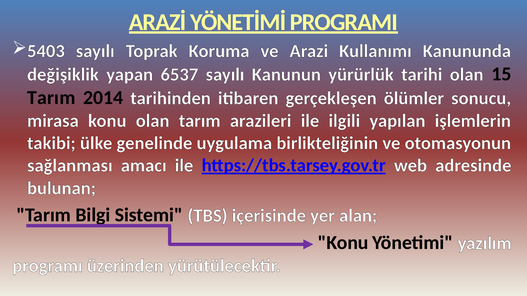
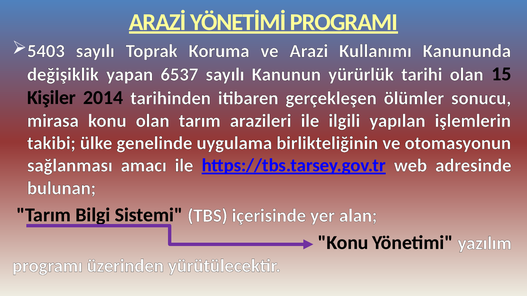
Tarım: Tarım -> Kişiler (51, 98)
